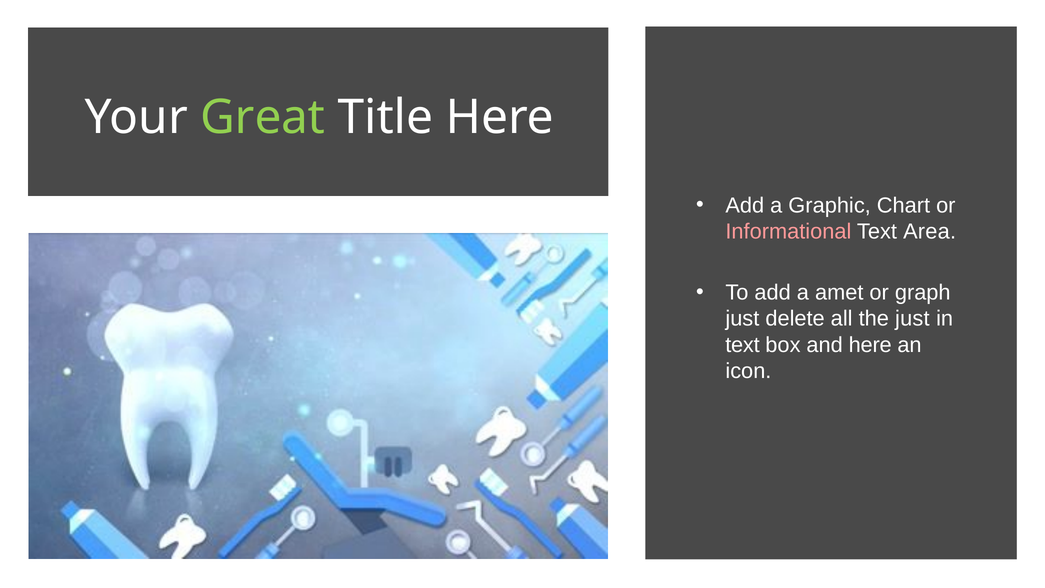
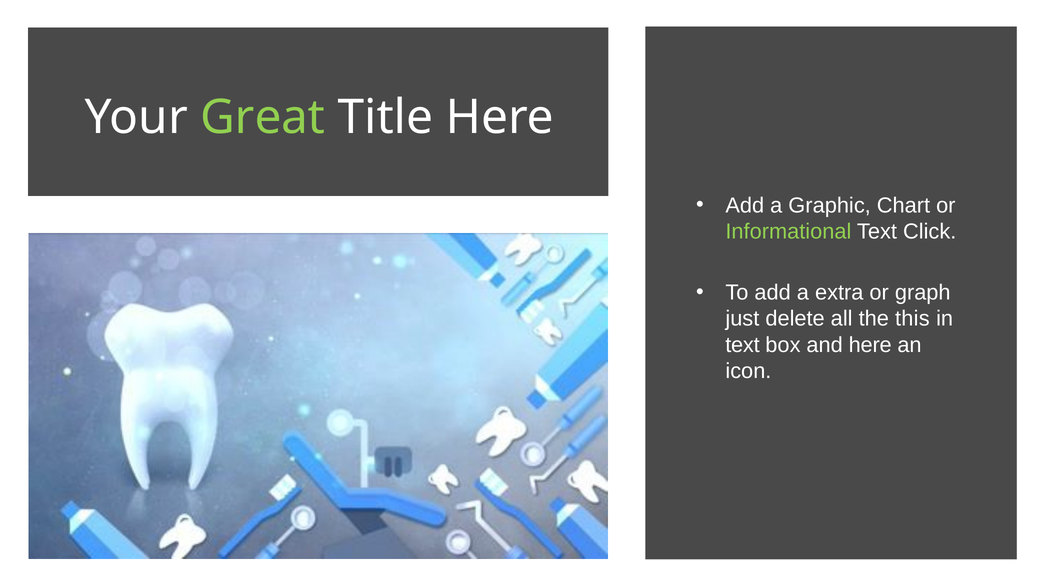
Informational colour: pink -> light green (788, 231)
Area: Area -> Click (930, 231)
amet: amet -> extra (839, 292)
the just: just -> this (912, 319)
